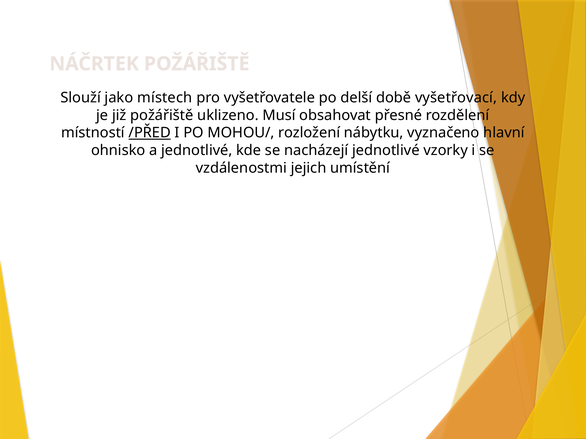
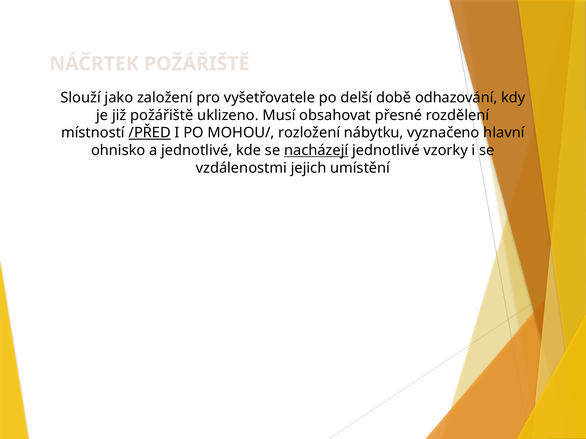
místech: místech -> založení (165, 98)
vyšetřovací: vyšetřovací -> odhazování (456, 98)
nacházejí underline: none -> present (316, 151)
